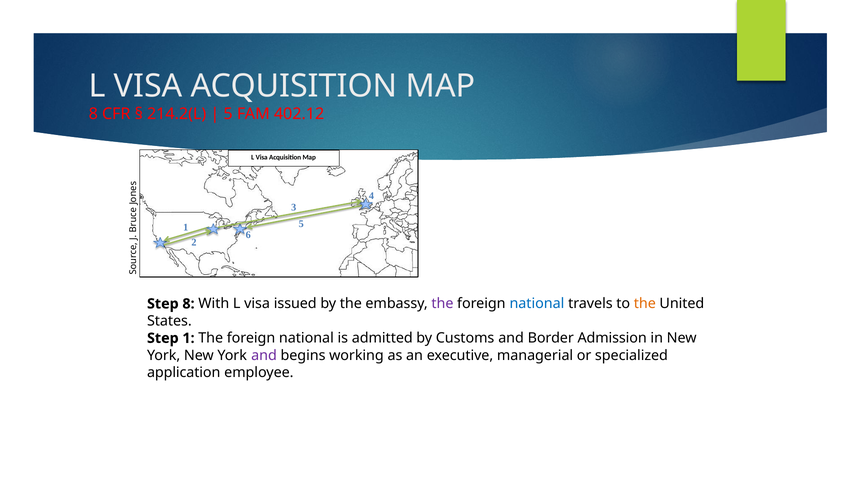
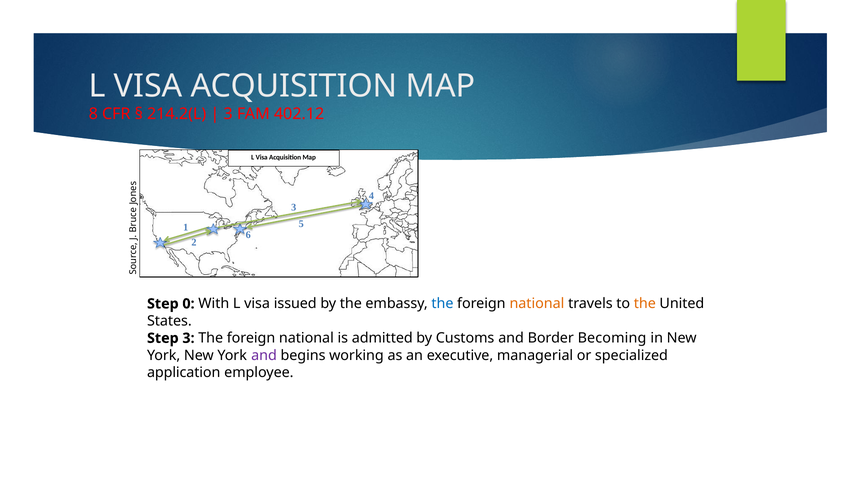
5: 5 -> 3 (228, 114)
Step 8: 8 -> 0 (188, 304)
the colour: purple -> blue (442, 304)
national colour: blue -> orange (537, 304)
Step 1: 1 -> 3 (188, 338)
Admission: Admission -> Becoming (612, 338)
